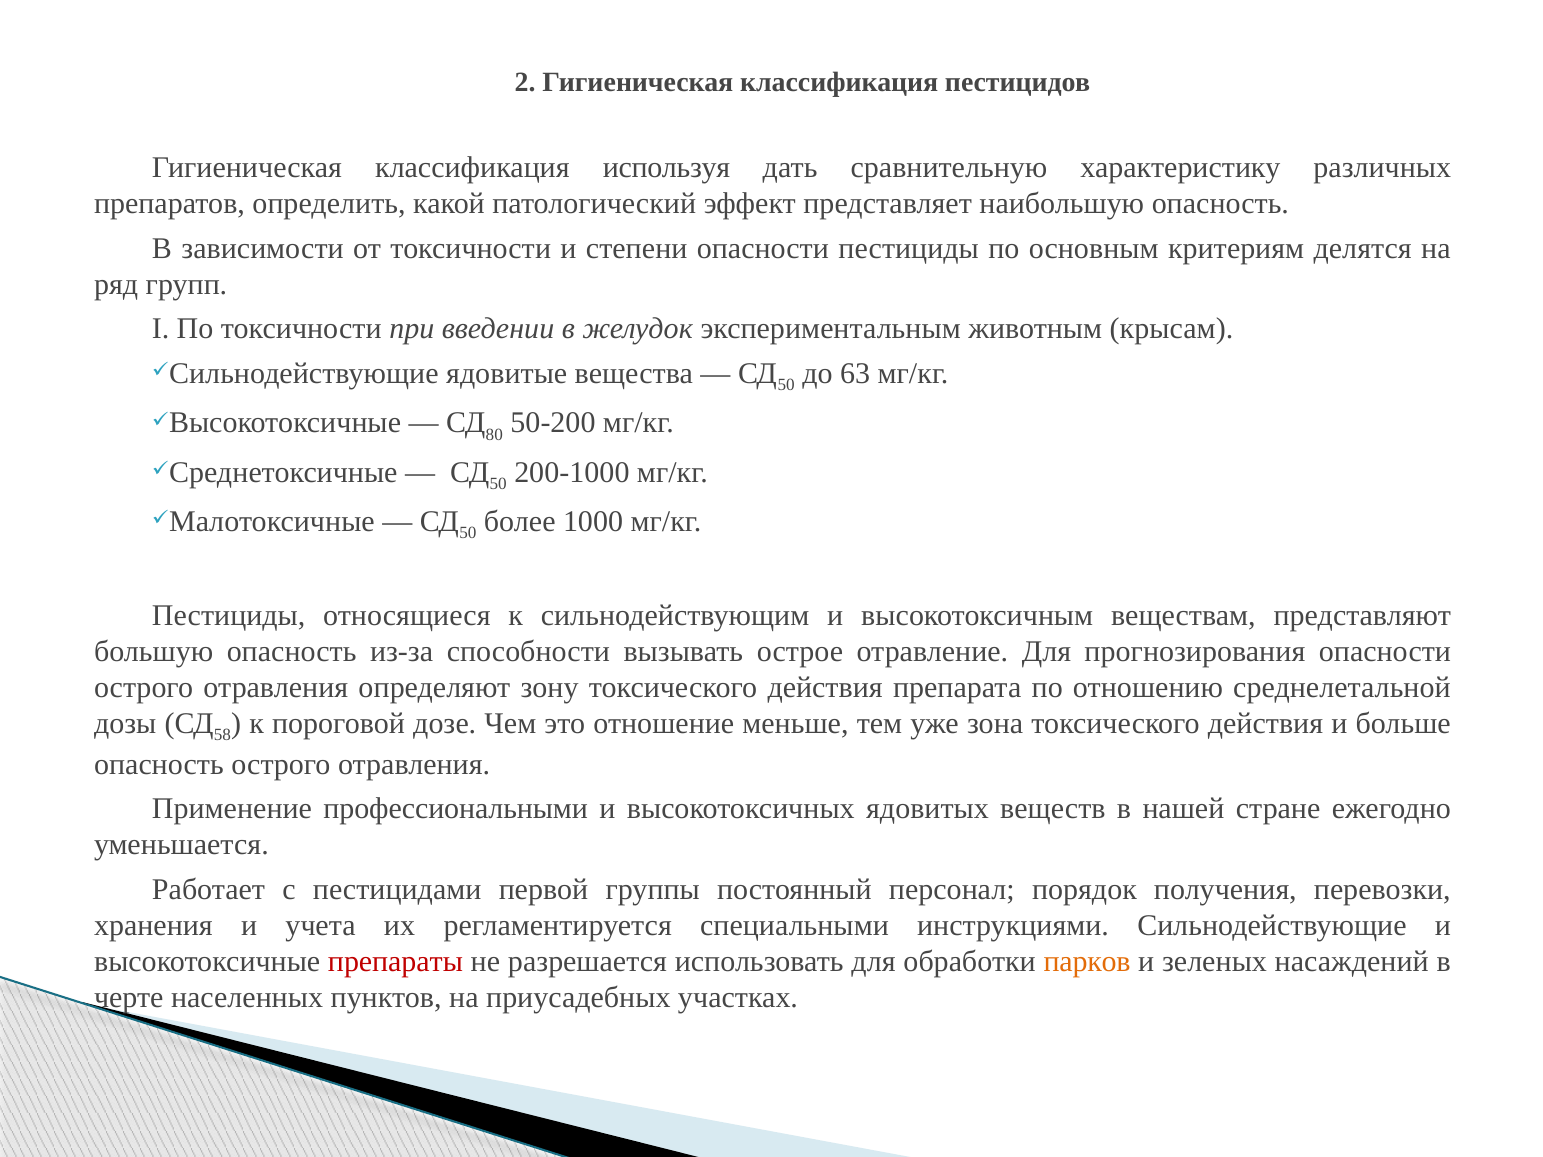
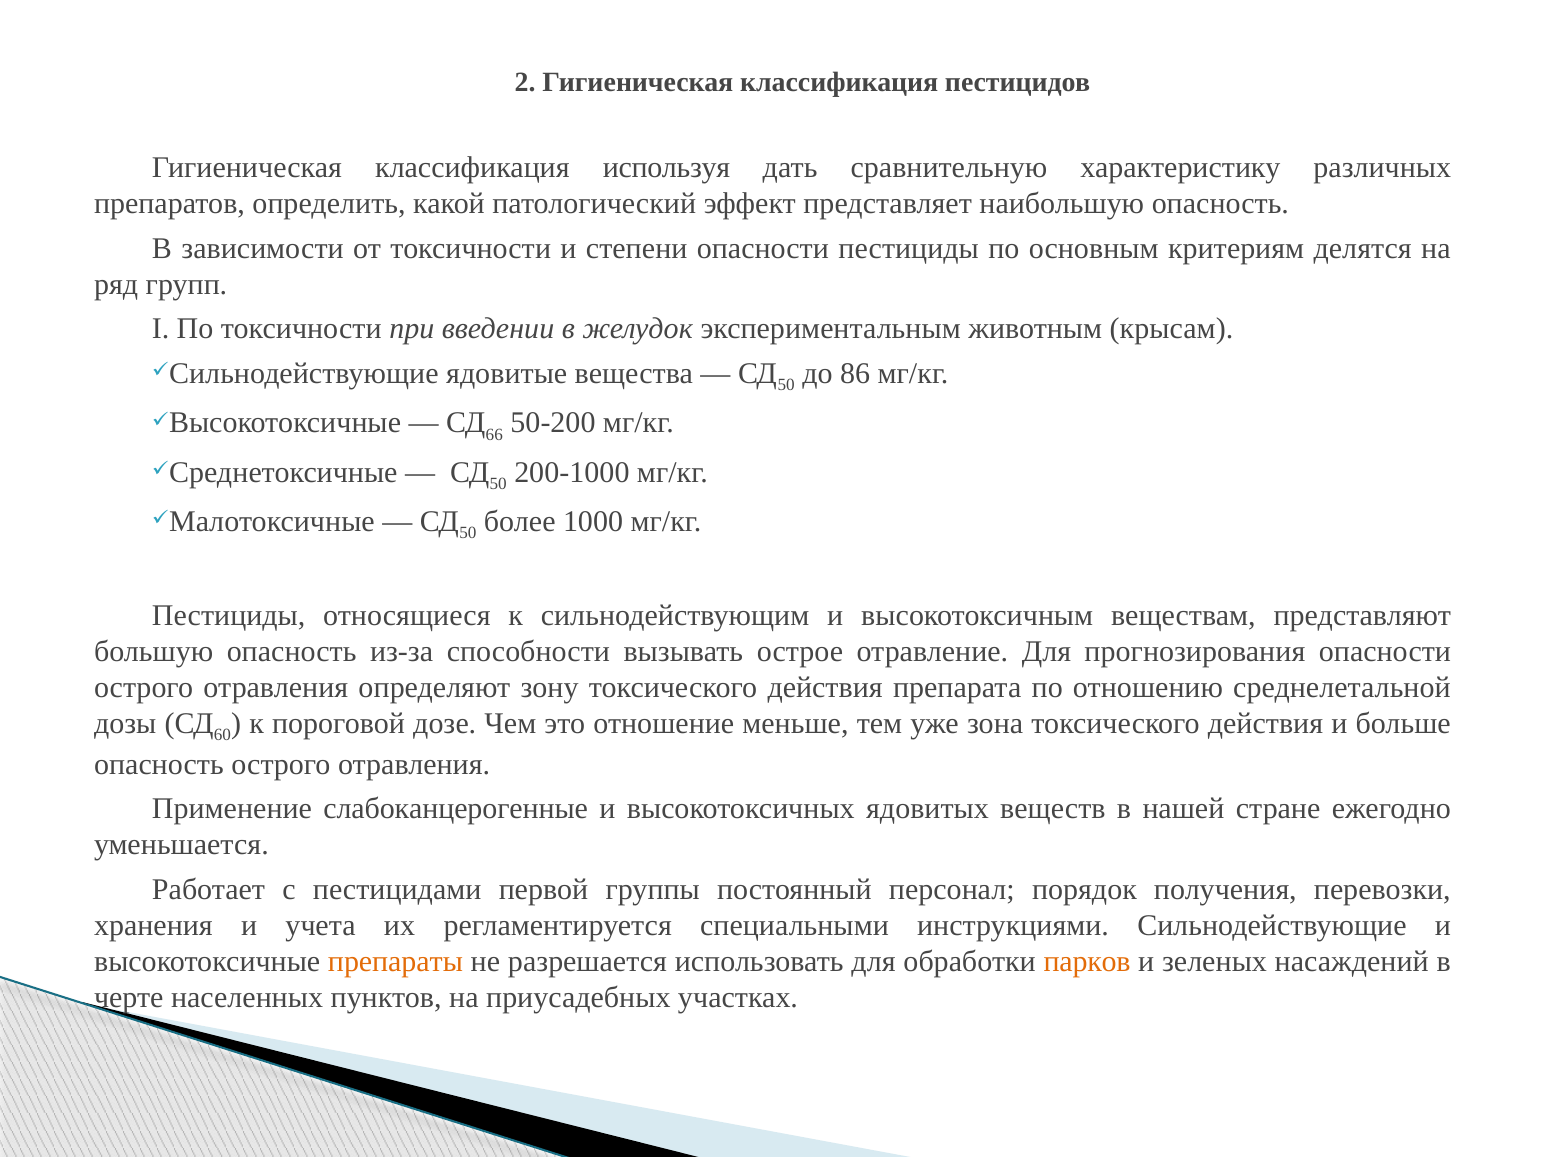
63: 63 -> 86 (855, 374)
80: 80 -> 66 (494, 435)
58: 58 -> 60 (222, 735)
профессиональными: профессиональными -> слабоканцерогенные (456, 809)
препараты colour: red -> orange (395, 962)
